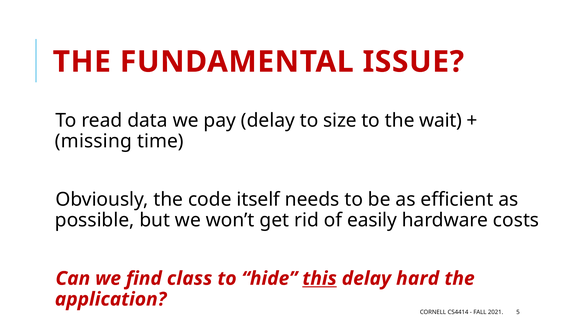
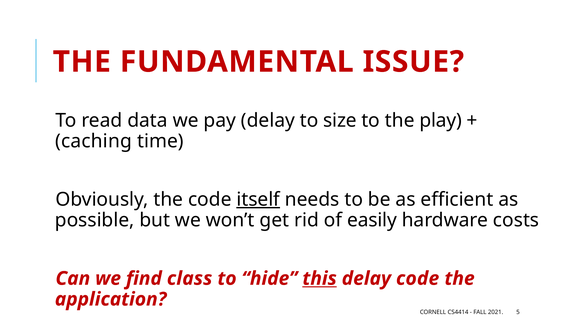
wait: wait -> play (441, 120)
missing: missing -> caching (93, 141)
itself underline: none -> present (258, 199)
delay hard: hard -> code (418, 278)
